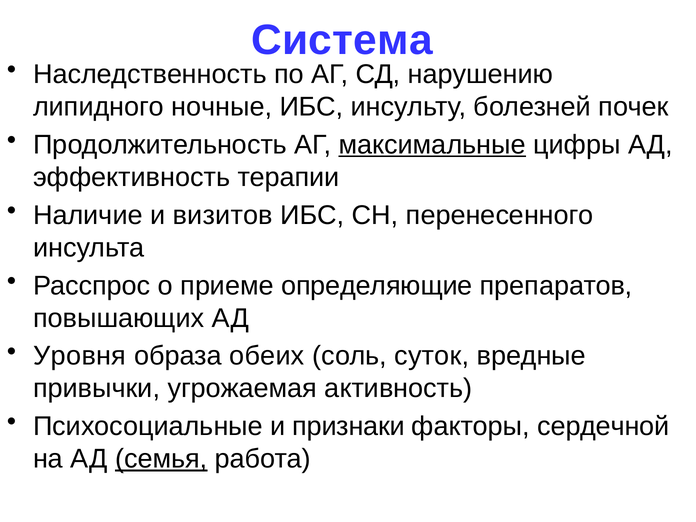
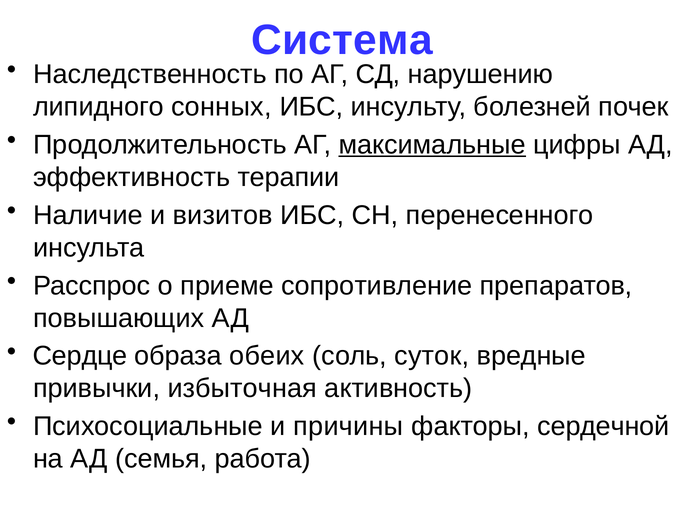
ночные: ночные -> сонных (221, 107)
определяющие: определяющие -> сопротивление (377, 286)
Уровня: Уровня -> Сердце (80, 356)
угрожаемая: угрожаемая -> избыточная (242, 388)
признаки: признаки -> причины (348, 426)
семья underline: present -> none (161, 459)
